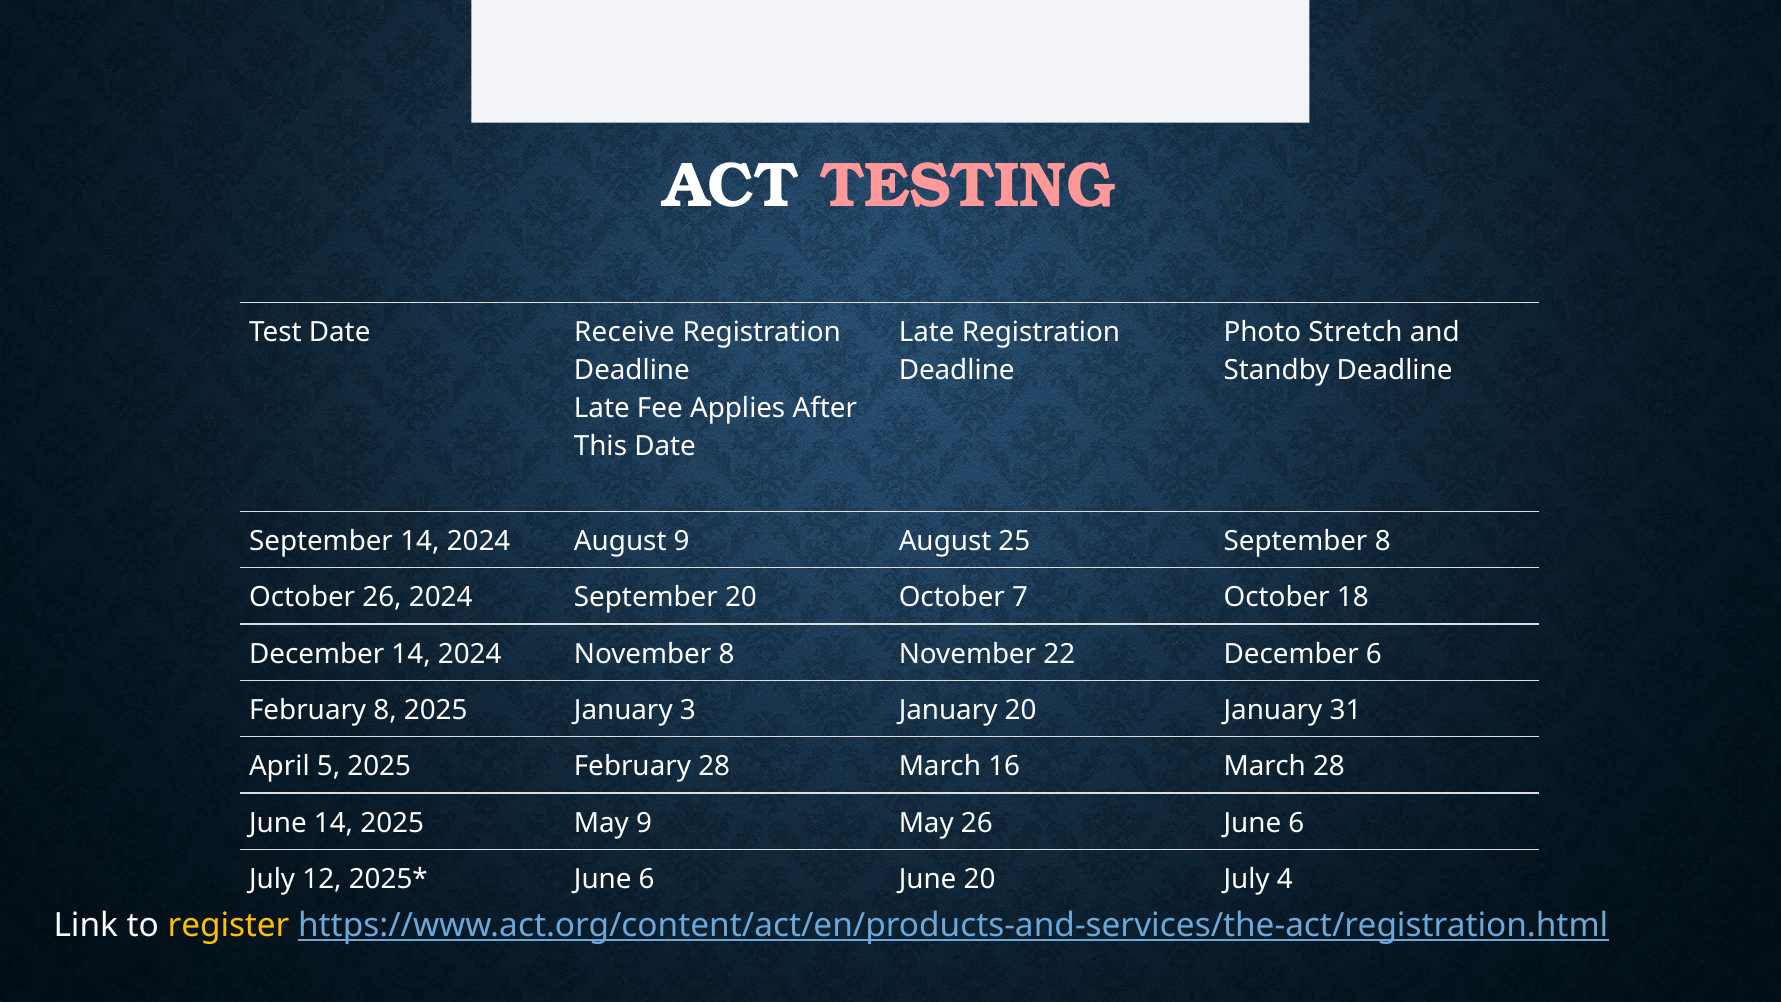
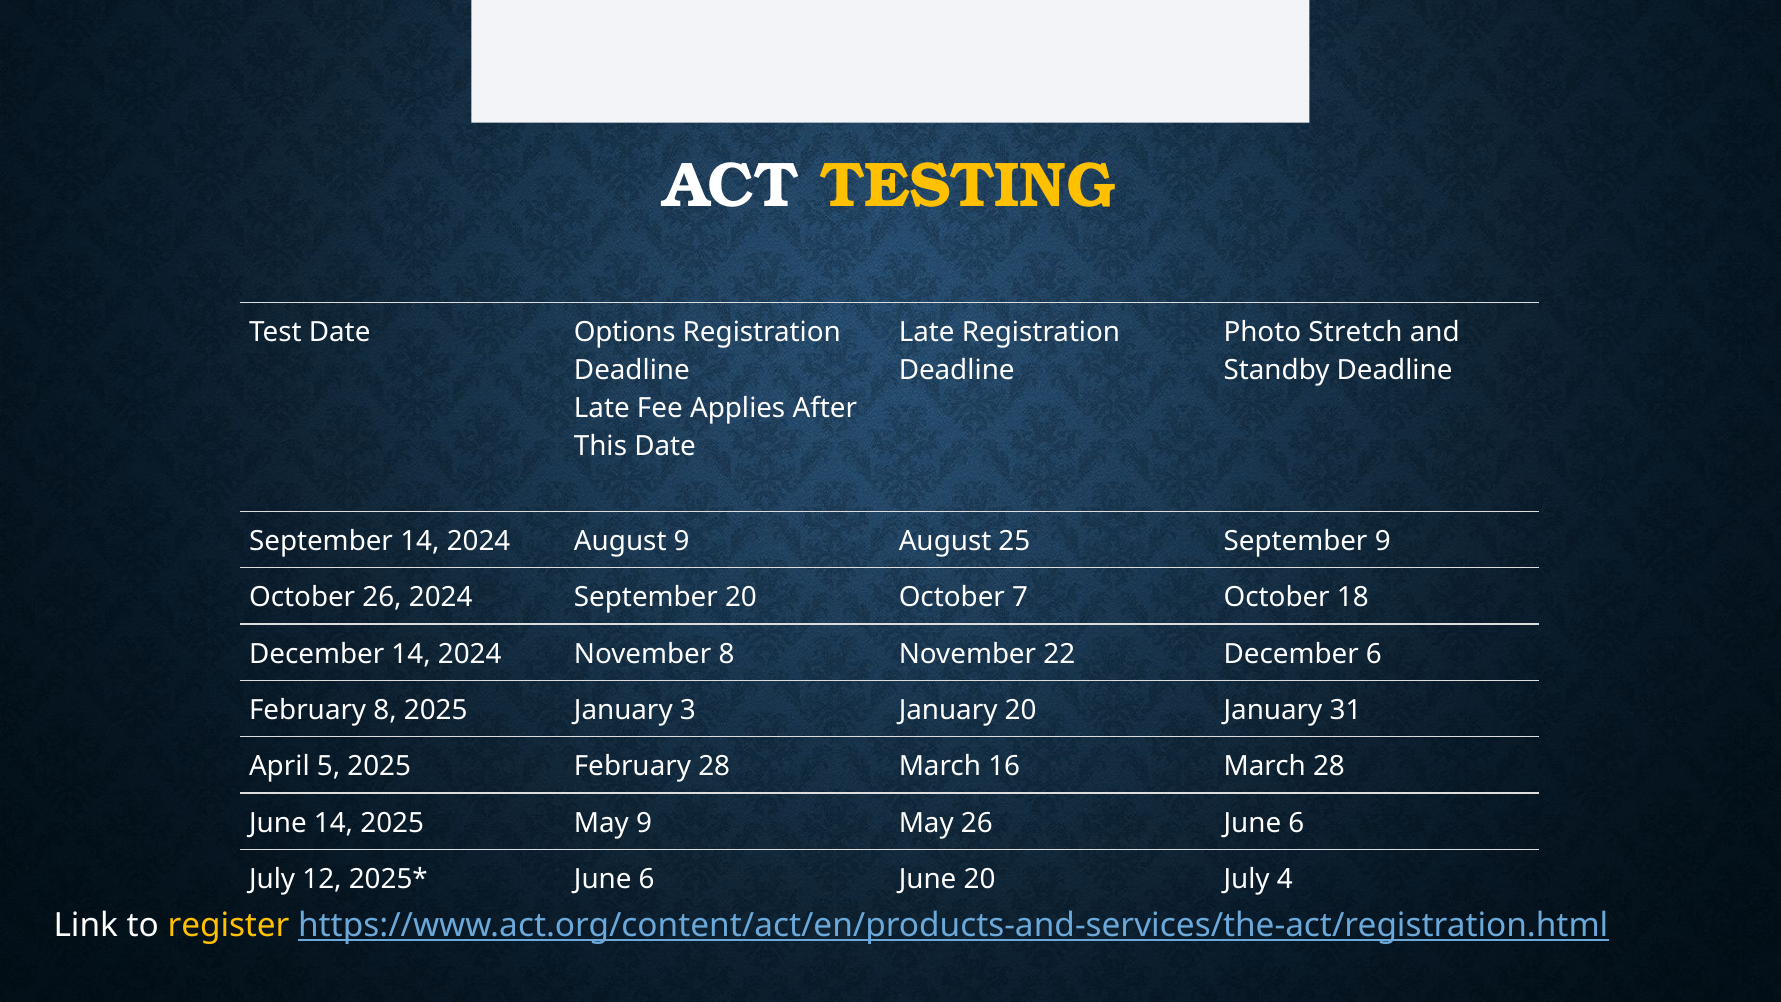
TESTING colour: pink -> yellow (968, 185)
Receive: Receive -> Options (625, 332)
September 8: 8 -> 9 (1383, 541)
